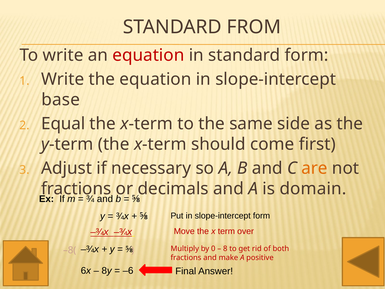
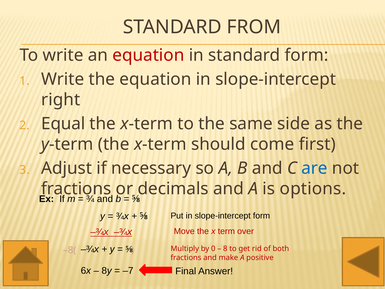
base: base -> right (61, 100)
are colour: orange -> blue (315, 168)
domain: domain -> options (313, 189)
–6: –6 -> –7 (128, 270)
